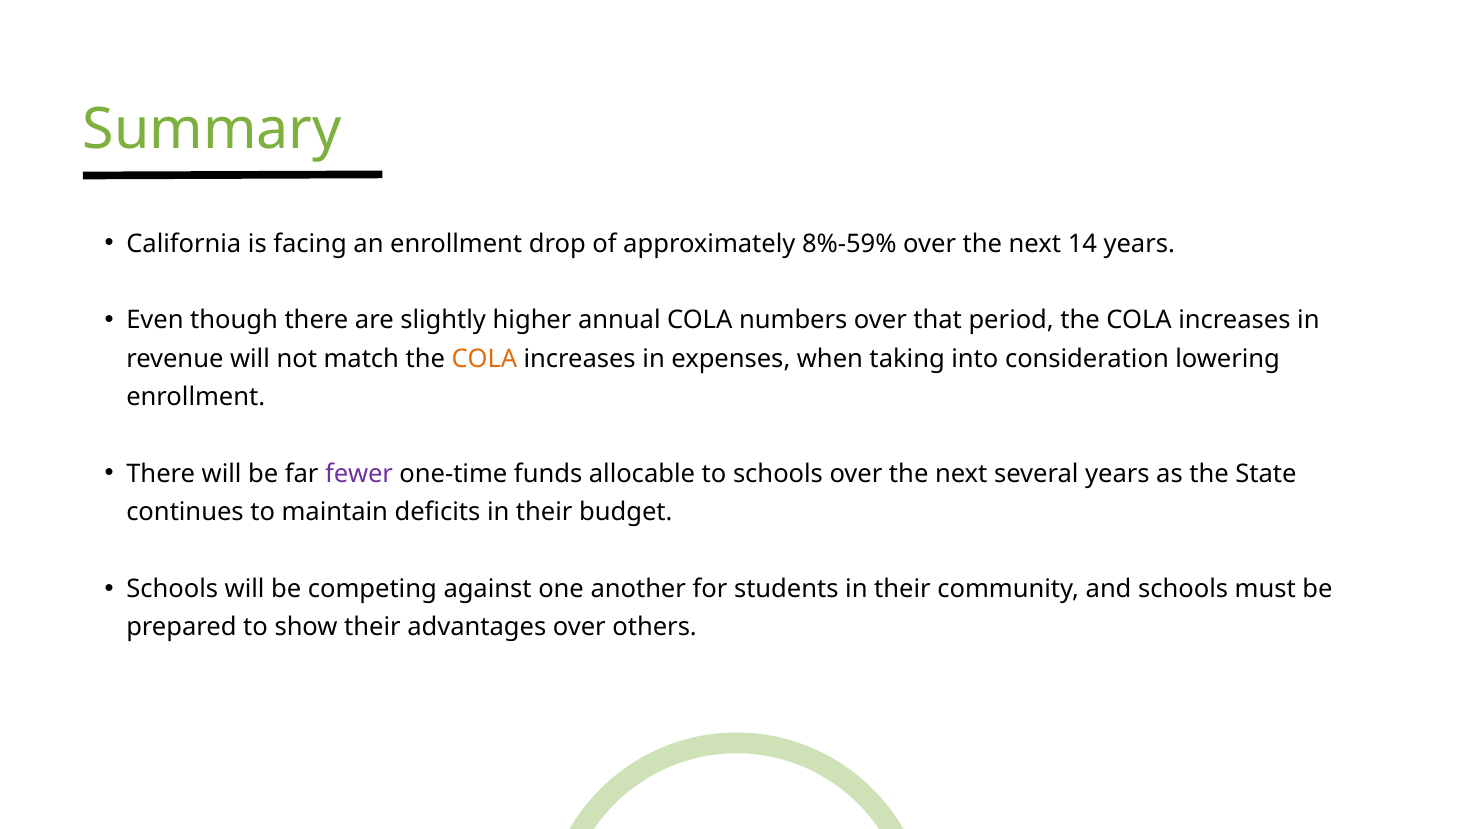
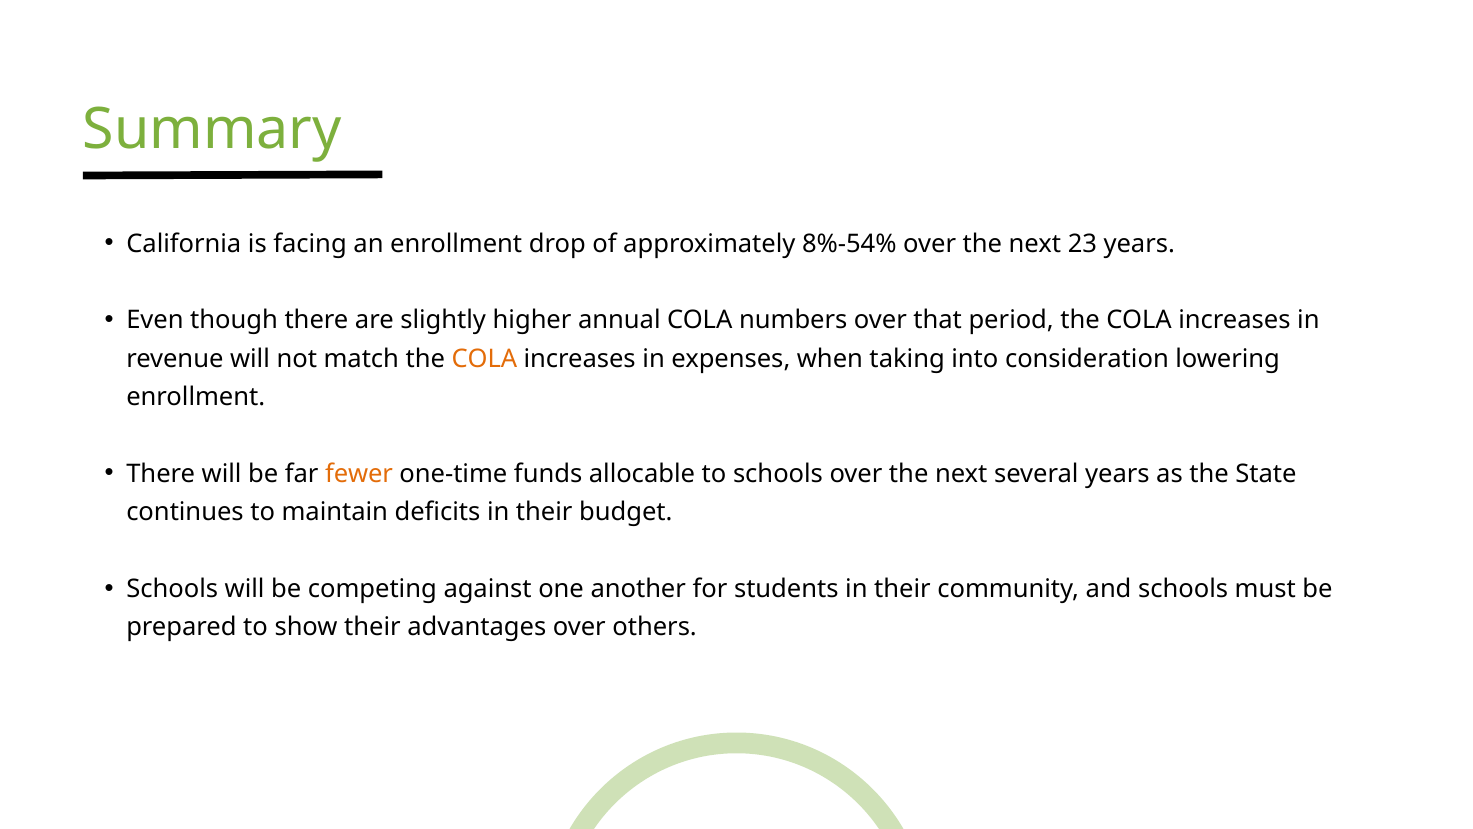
8%-59%: 8%-59% -> 8%-54% (849, 243)
14: 14 -> 23 (1082, 243)
fewer colour: purple -> orange (359, 474)
